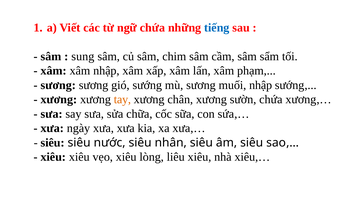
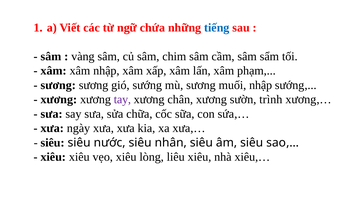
sung: sung -> vàng (83, 56)
tay colour: orange -> purple (122, 99)
sườn chứa: chứa -> trình (271, 99)
